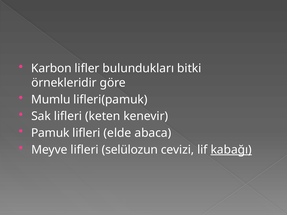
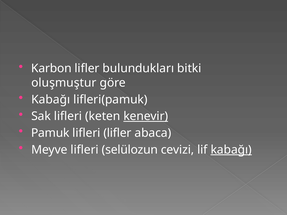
örnekleridir: örnekleridir -> oluşmuştur (64, 83)
Mumlu: Mumlu -> Kabağı (51, 100)
kenevir underline: none -> present (146, 116)
lifleri elde: elde -> lifler (118, 133)
